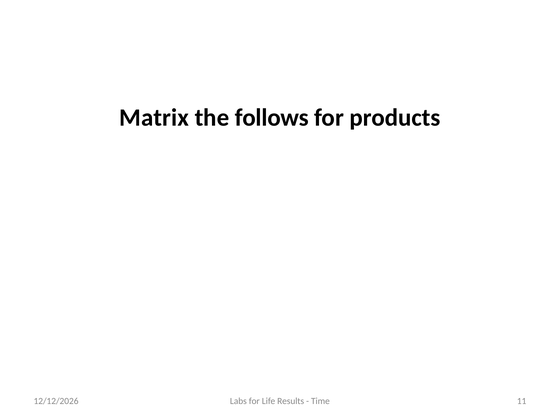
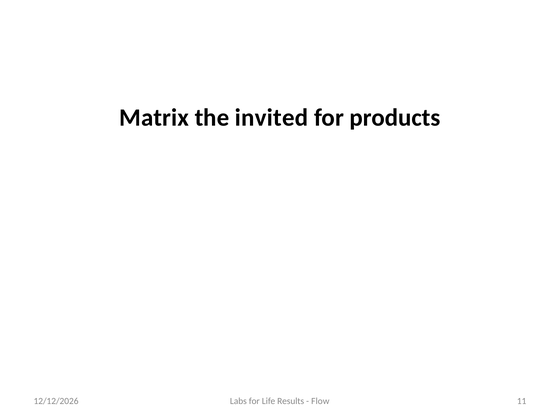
follows: follows -> invited (272, 117)
Time: Time -> Flow (320, 401)
